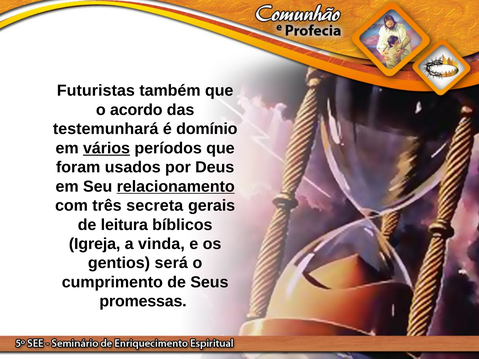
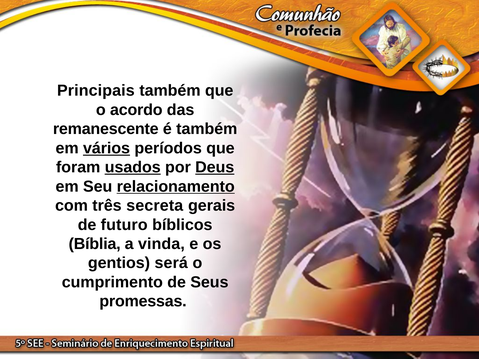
Futuristas: Futuristas -> Principais (96, 91)
testemunhará: testemunhará -> remanescente (106, 129)
é domínio: domínio -> também (207, 129)
usados underline: none -> present (133, 167)
Deus underline: none -> present (215, 167)
leitura: leitura -> futuro (124, 225)
Igreja: Igreja -> Bíblia (95, 244)
